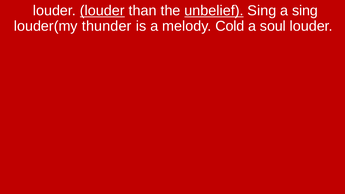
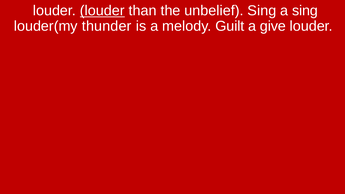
unbelief underline: present -> none (214, 11)
Cold: Cold -> Guilt (230, 26)
soul: soul -> give (273, 26)
